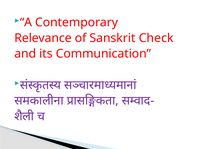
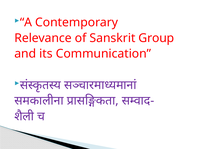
Check: Check -> Group (156, 38)
